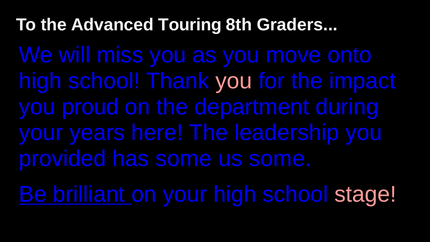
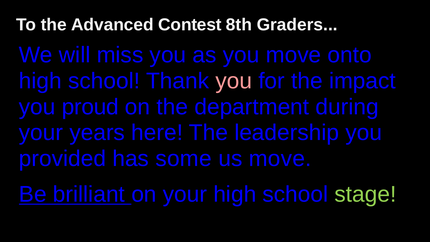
Touring: Touring -> Contest (190, 25)
us some: some -> move (280, 159)
stage colour: pink -> light green (365, 194)
